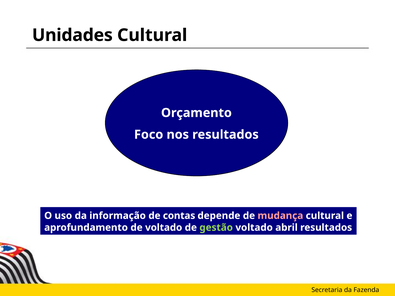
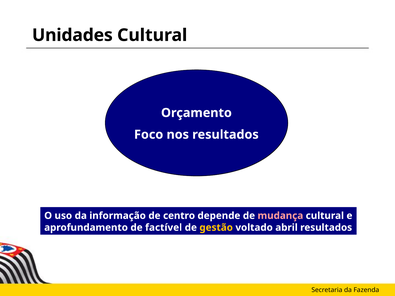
contas: contas -> centro (179, 216)
de voltado: voltado -> factível (164, 228)
gestão colour: light green -> yellow (216, 228)
